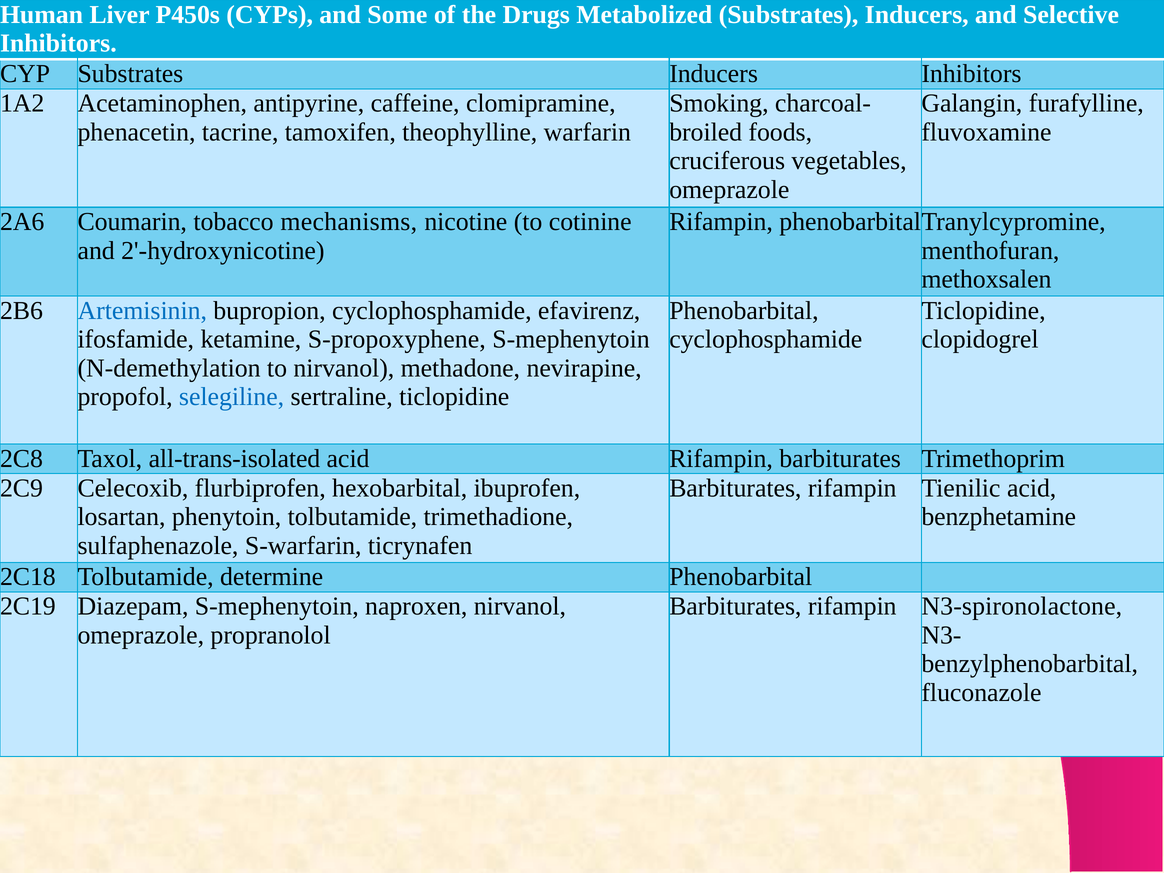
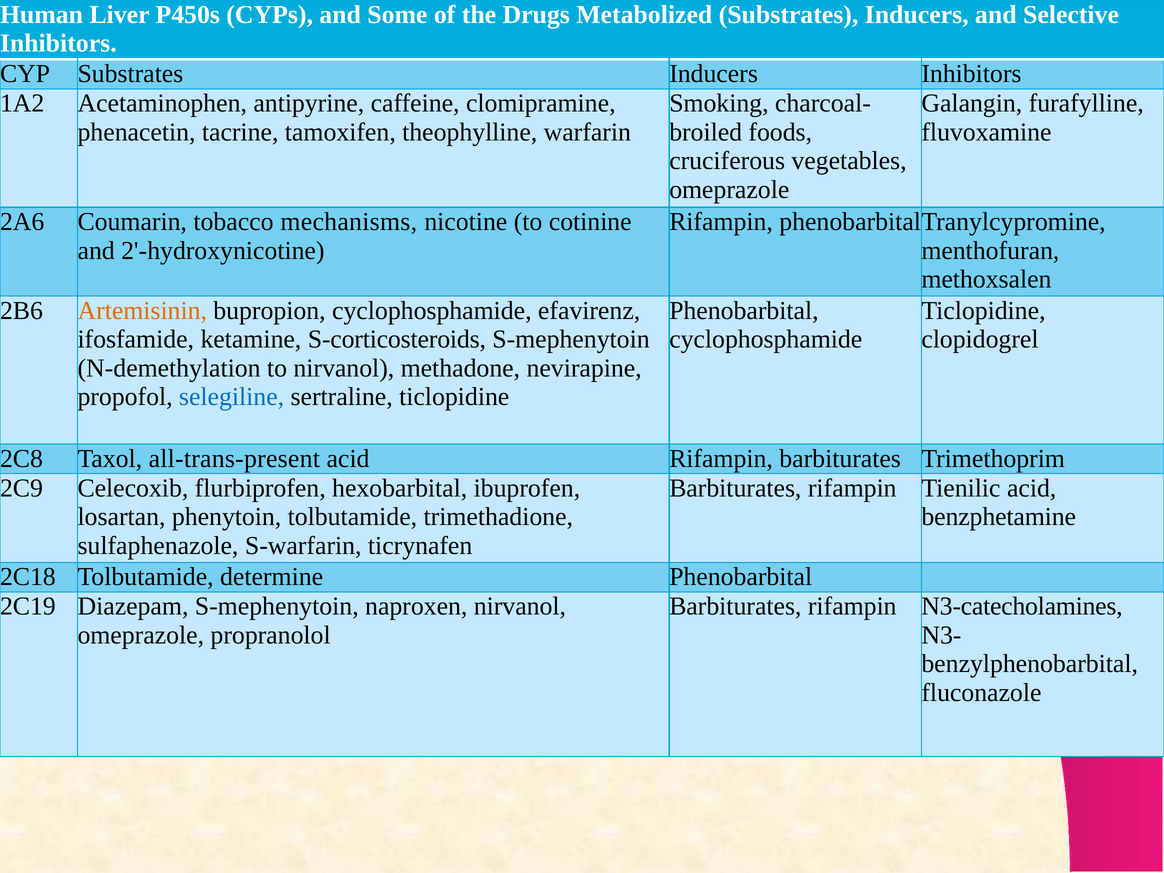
Artemisinin colour: blue -> orange (142, 311)
S-propoxyphene: S-propoxyphene -> S-corticosteroids (397, 339)
all-trans-isolated: all-trans-isolated -> all-trans-present (234, 458)
N3-spironolactone: N3-spironolactone -> N3-catecholamines (1022, 606)
